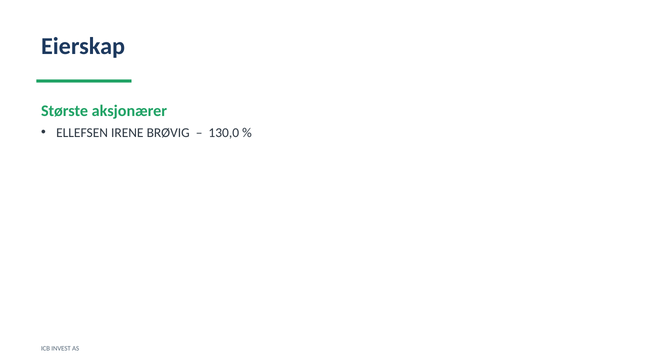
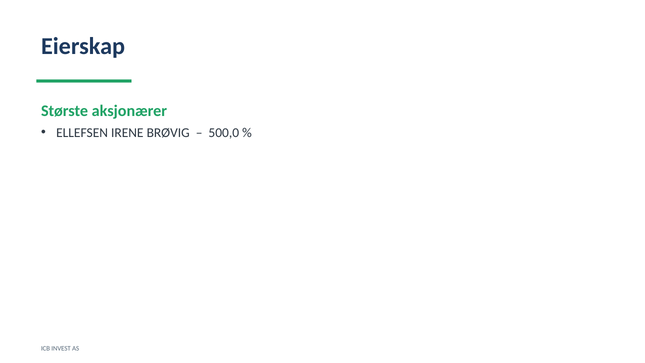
130,0: 130,0 -> 500,0 (224, 133)
